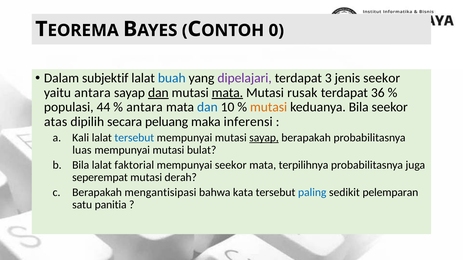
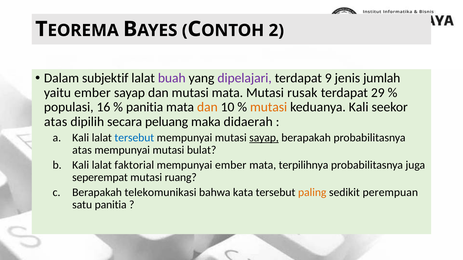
0: 0 -> 2 (276, 30)
buah colour: blue -> purple (172, 78)
3: 3 -> 9 (328, 78)
jenis seekor: seekor -> jumlah (382, 78)
yaitu antara: antara -> ember (92, 93)
dan underline: present -> none (158, 93)
mata underline: present -> none (227, 93)
36: 36 -> 29 (378, 93)
44: 44 -> 16 (103, 107)
antara: antara -> panitia (145, 107)
dan colour: blue -> orange (207, 107)
keduanya Bila: Bila -> Kali (359, 107)
inferensi: inferensi -> didaerah (248, 122)
luas: luas -> atas (82, 150)
Bila: Bila -> Kali (81, 165)
mempunyai seekor: seekor -> ember (231, 165)
derah: derah -> ruang (181, 178)
mengantisipasi: mengantisipasi -> telekomunikasi (160, 193)
paling colour: blue -> orange (312, 193)
pelemparan: pelemparan -> perempuan (390, 193)
